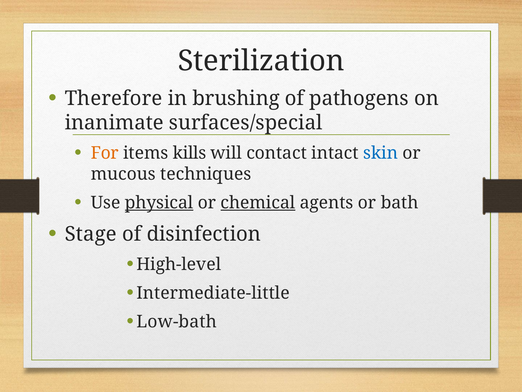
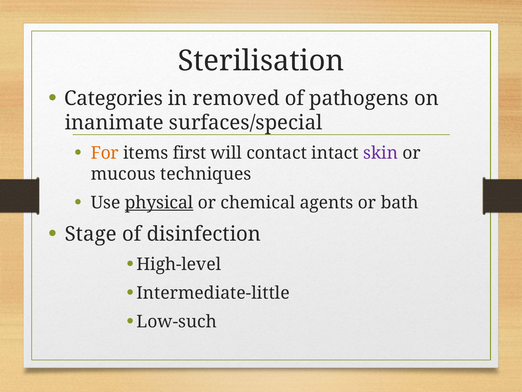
Sterilization: Sterilization -> Sterilisation (261, 61)
Therefore: Therefore -> Categories (114, 98)
brushing: brushing -> removed (236, 98)
kills: kills -> first (190, 153)
skin colour: blue -> purple (381, 153)
chemical underline: present -> none (258, 202)
Low-bath: Low-bath -> Low-such (177, 321)
